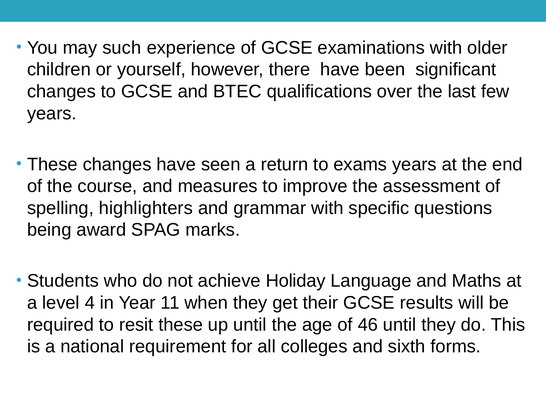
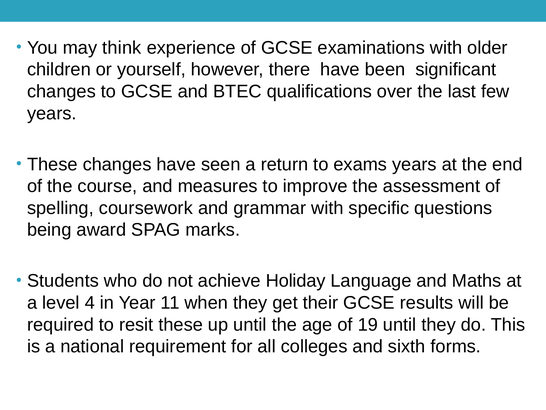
such: such -> think (122, 48)
highlighters: highlighters -> coursework (146, 208)
46: 46 -> 19 (368, 324)
